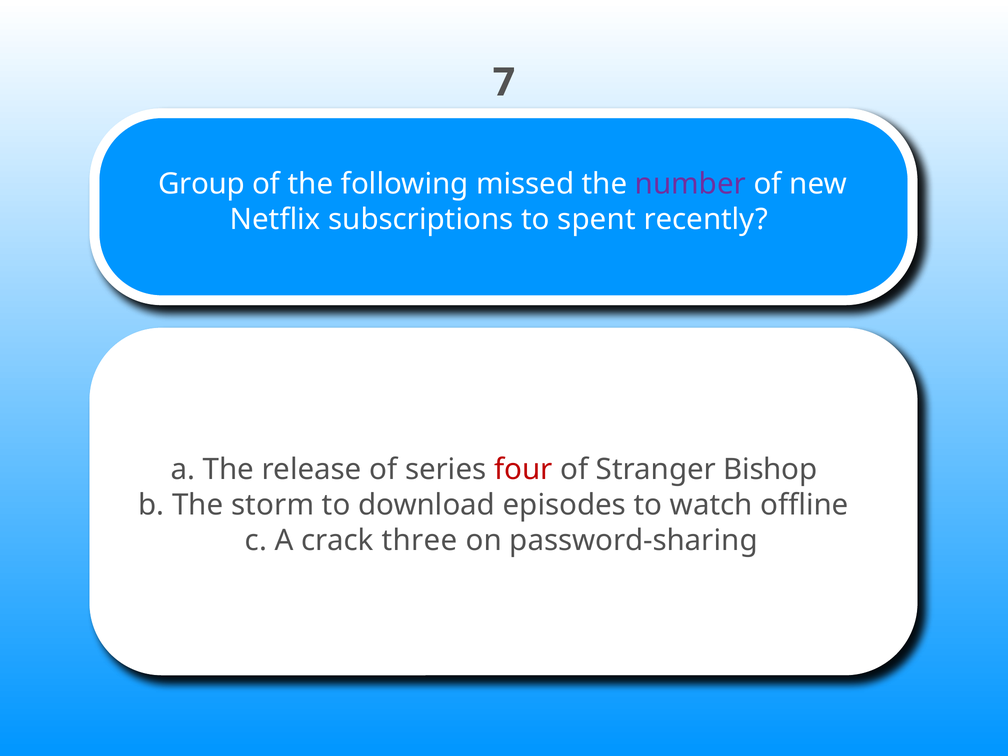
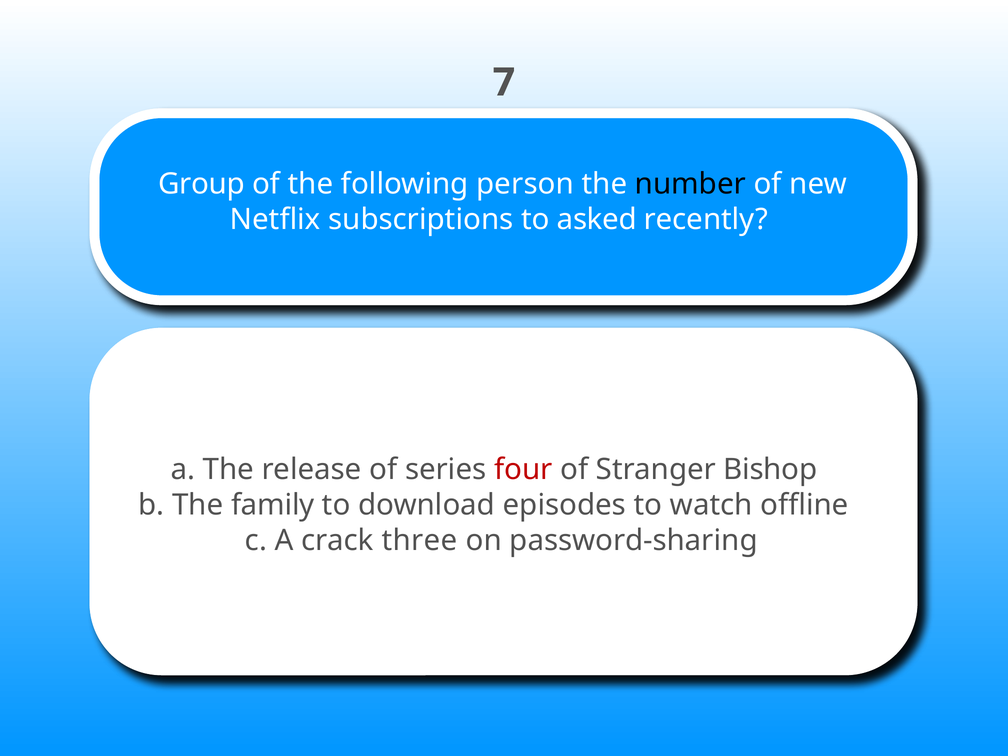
missed: missed -> person (525, 184)
number colour: purple -> black (690, 184)
spent: spent -> asked (597, 220)
storm: storm -> family (273, 505)
